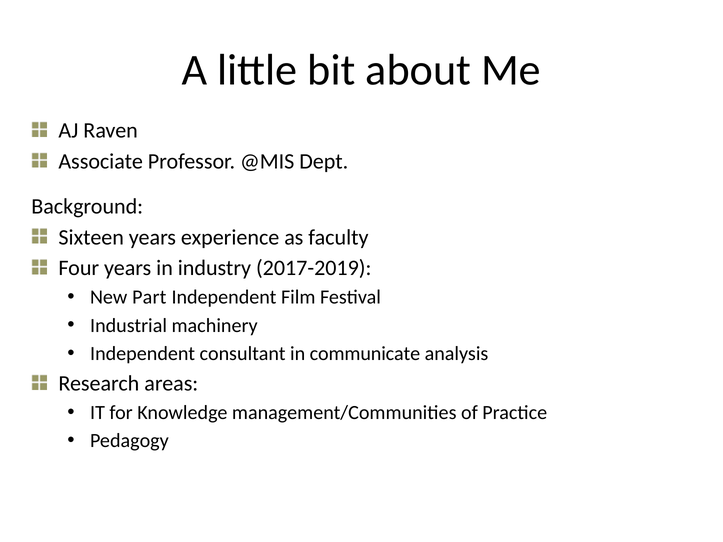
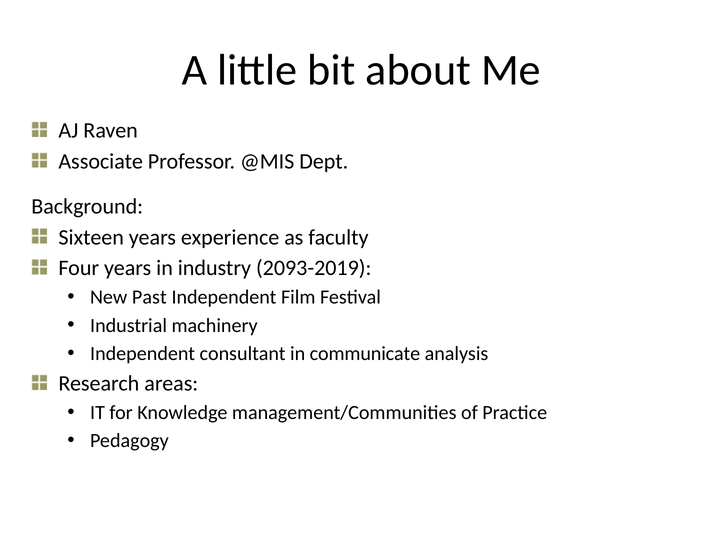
2017-2019: 2017-2019 -> 2093-2019 (314, 268)
Part: Part -> Past (149, 297)
